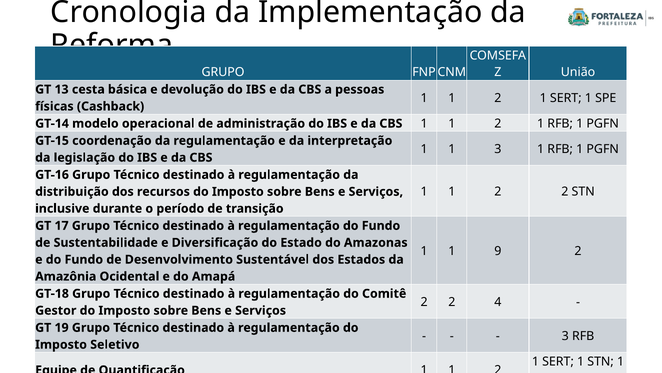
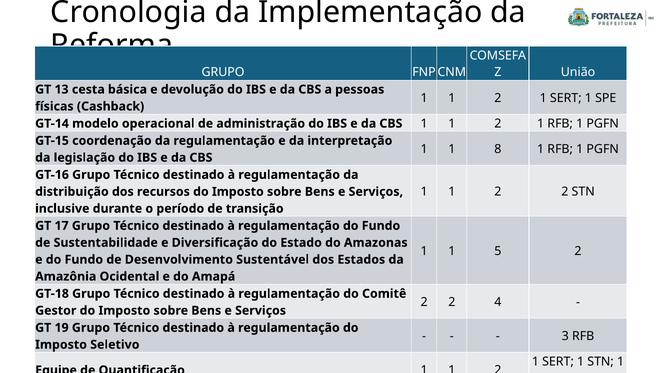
1 3: 3 -> 8 (498, 149)
9: 9 -> 5 (498, 251)
